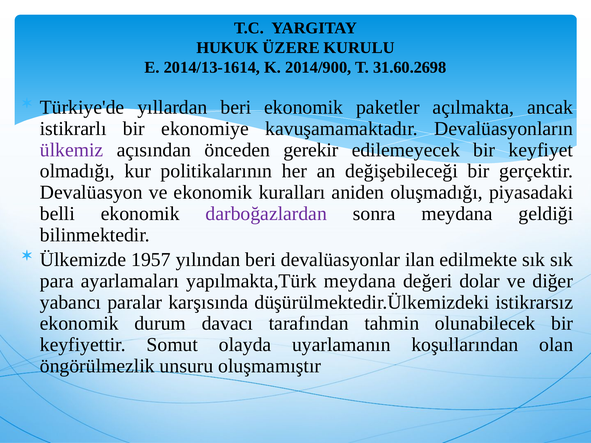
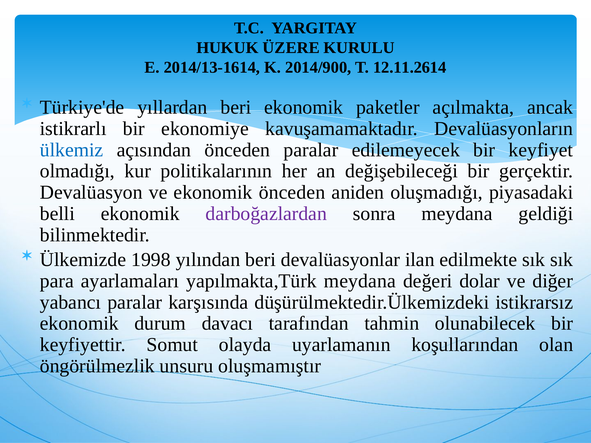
31.60.2698: 31.60.2698 -> 12.11.2614 (410, 68)
ülkemiz colour: purple -> blue (72, 150)
önceden gerekir: gerekir -> paralar (311, 150)
ekonomik kuralları: kuralları -> önceden (292, 193)
1957: 1957 -> 1998 (151, 260)
